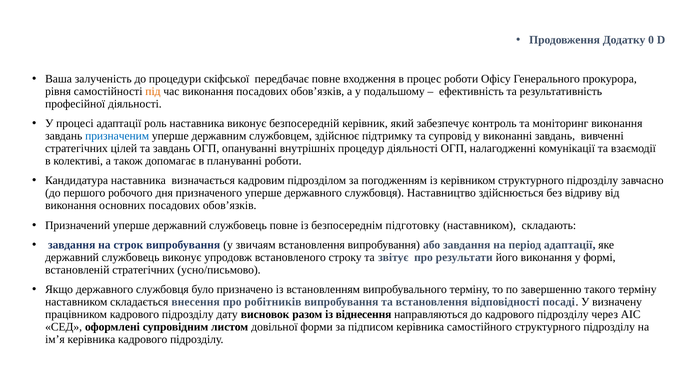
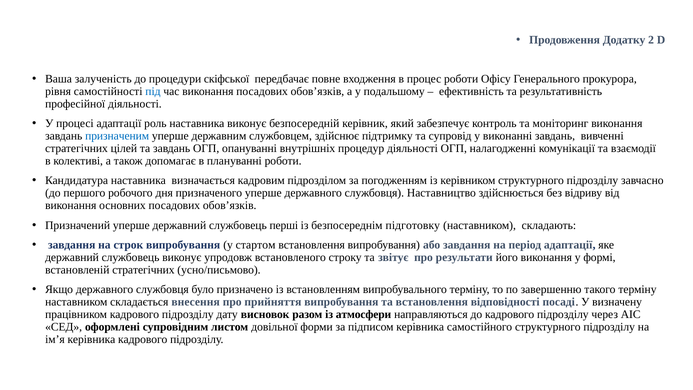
0: 0 -> 2 (651, 40)
під colour: orange -> blue (153, 91)
службовець повне: повне -> перші (284, 225)
звичаям: звичаям -> стартом (256, 245)
робітників: робітників -> прийняття (273, 302)
віднесення: віднесення -> атмосфери (364, 314)
